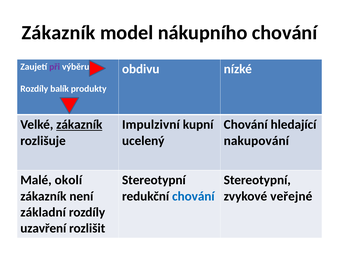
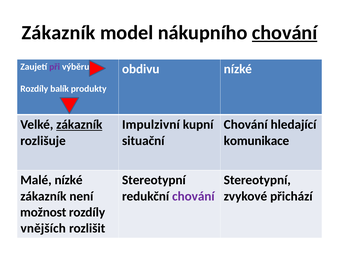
chování underline: none -> present (285, 33)
ucelený: ucelený -> situační (143, 141)
nakupování: nakupování -> komunikace (256, 141)
Malé okolí: okolí -> nízké (69, 180)
chování colour: blue -> purple (193, 196)
veřejné: veřejné -> přichází (291, 196)
základní: základní -> možnost (43, 212)
uzavření: uzavření -> vnějších (43, 229)
